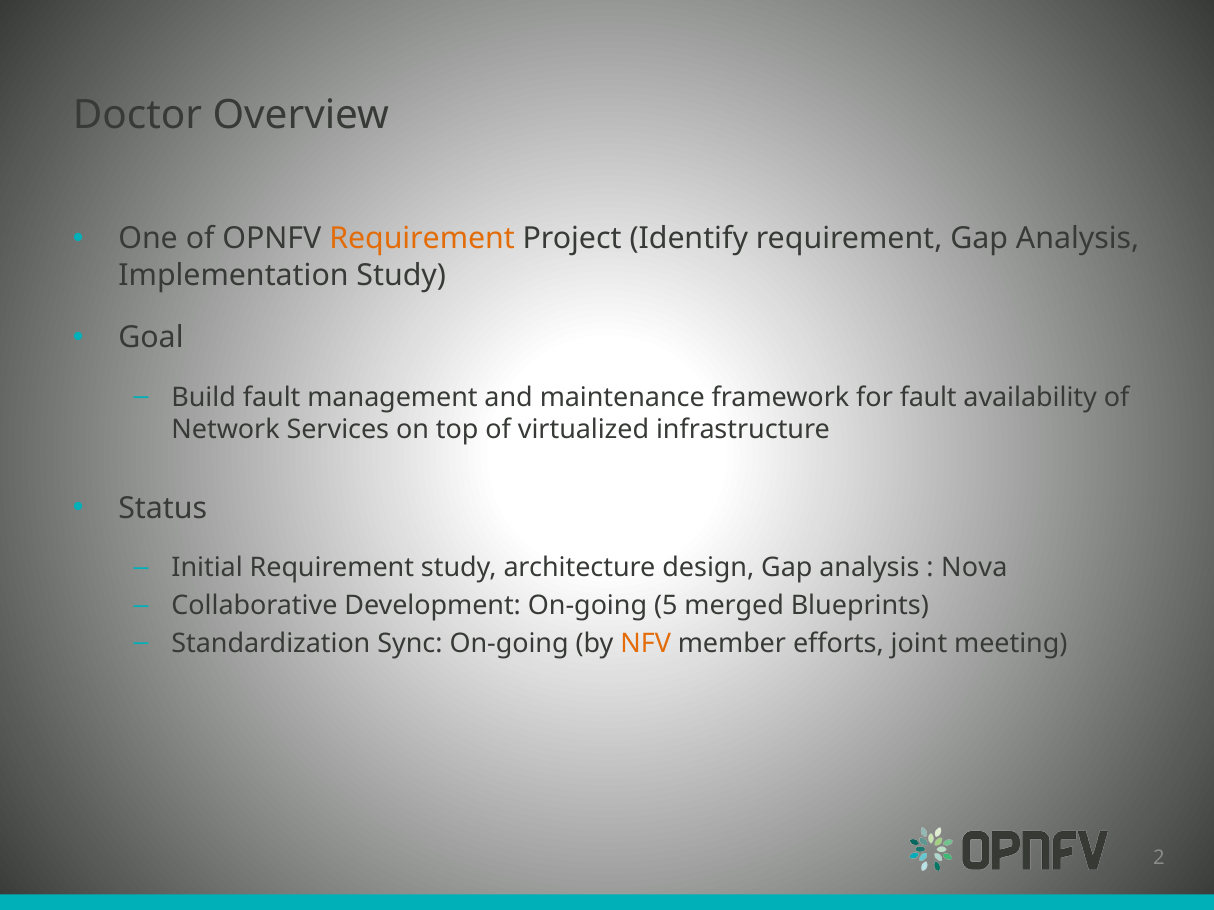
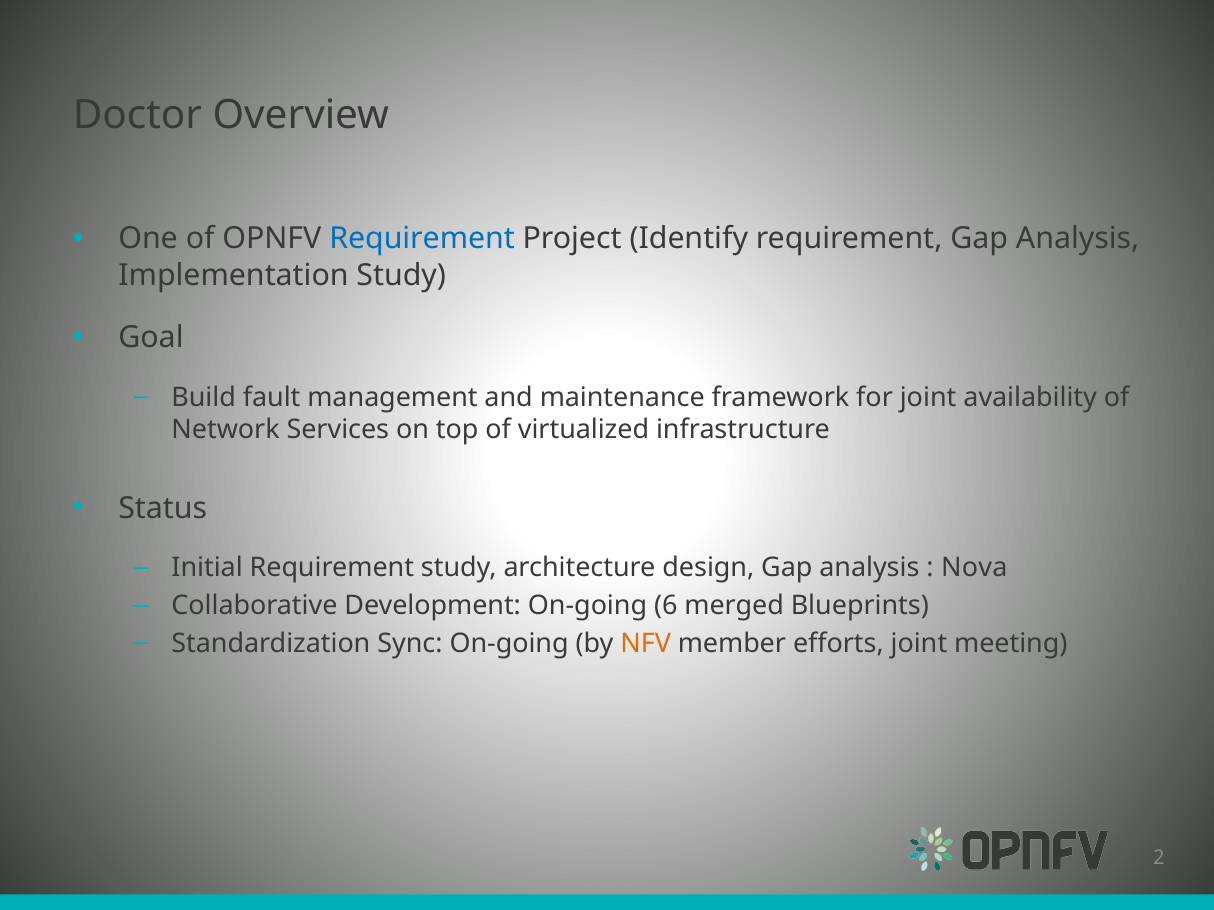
Requirement colour: orange -> blue (422, 239)
for fault: fault -> joint (928, 398)
5: 5 -> 6 (666, 606)
